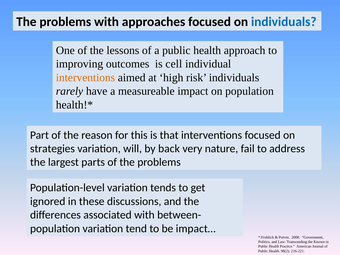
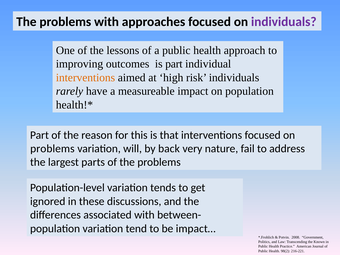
individuals colour: blue -> purple (284, 22)
is cell: cell -> part (174, 64)
strategies: strategies -> problems (52, 149)
